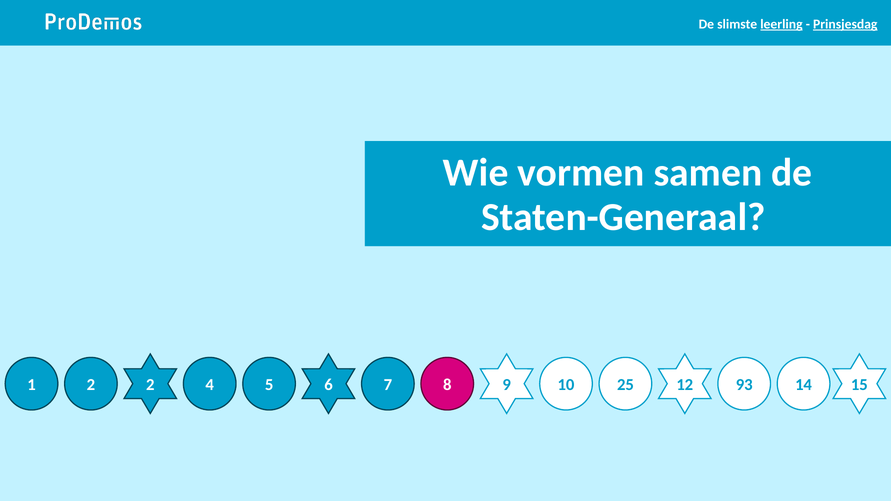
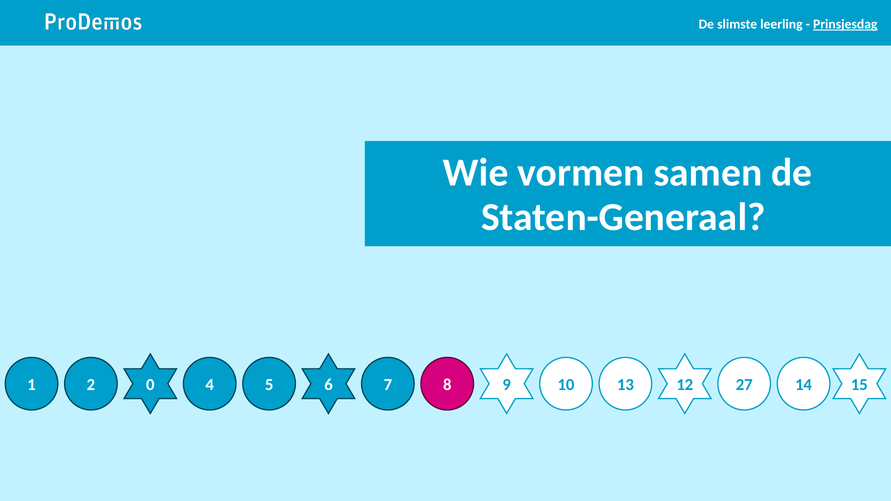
leerling underline: present -> none (781, 24)
2 2: 2 -> 0 (150, 385)
25: 25 -> 13 (625, 385)
93: 93 -> 27 (744, 385)
